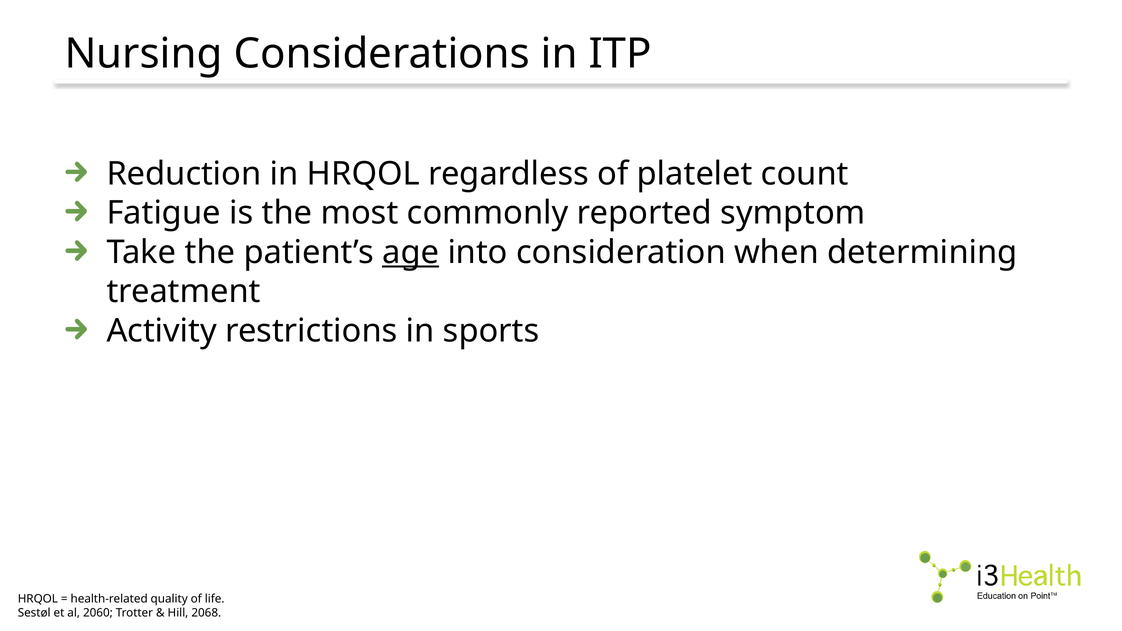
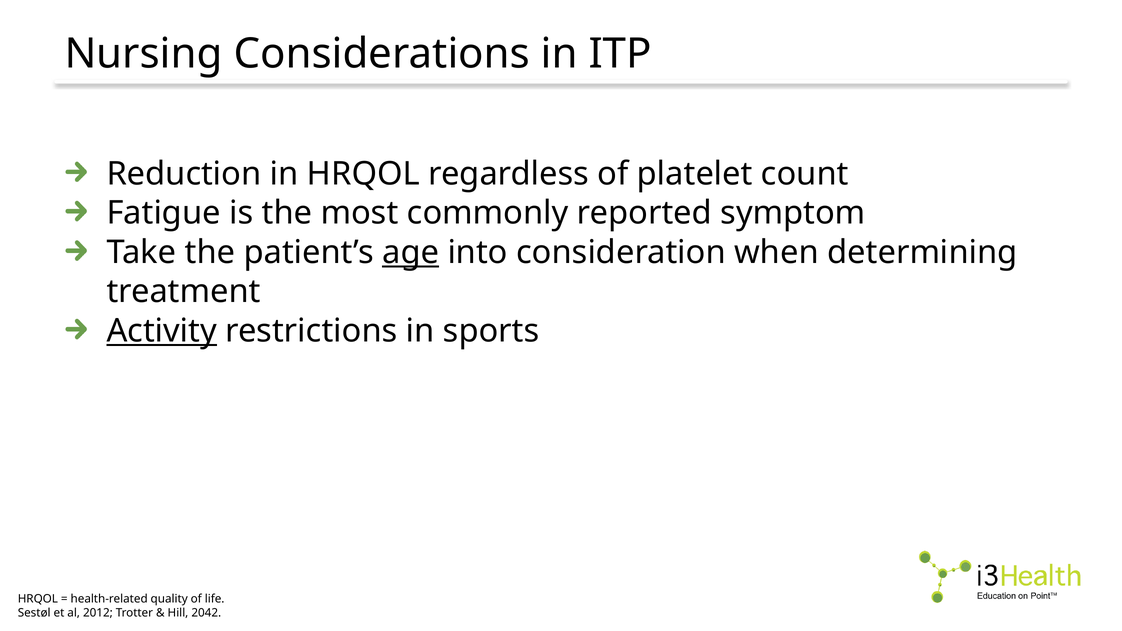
Activity underline: none -> present (162, 331)
2060: 2060 -> 2012 (98, 613)
2068: 2068 -> 2042 (206, 613)
